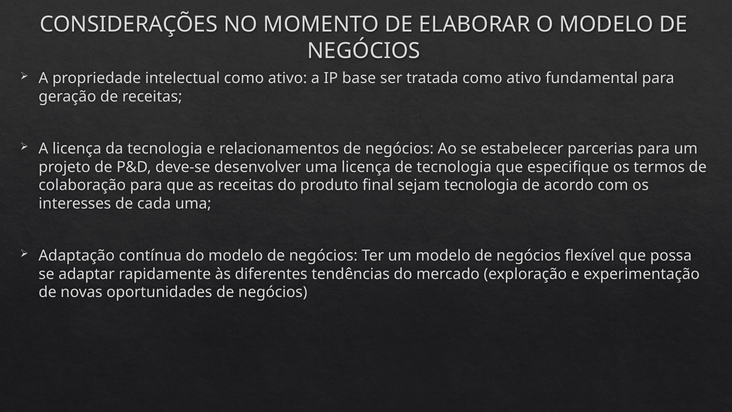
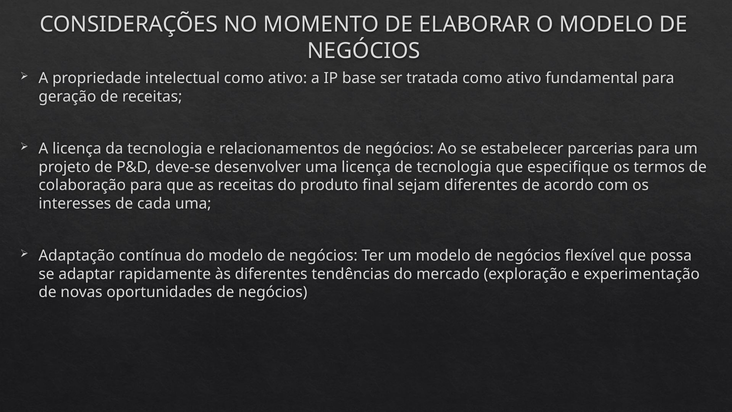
sejam tecnologia: tecnologia -> diferentes (481, 185)
